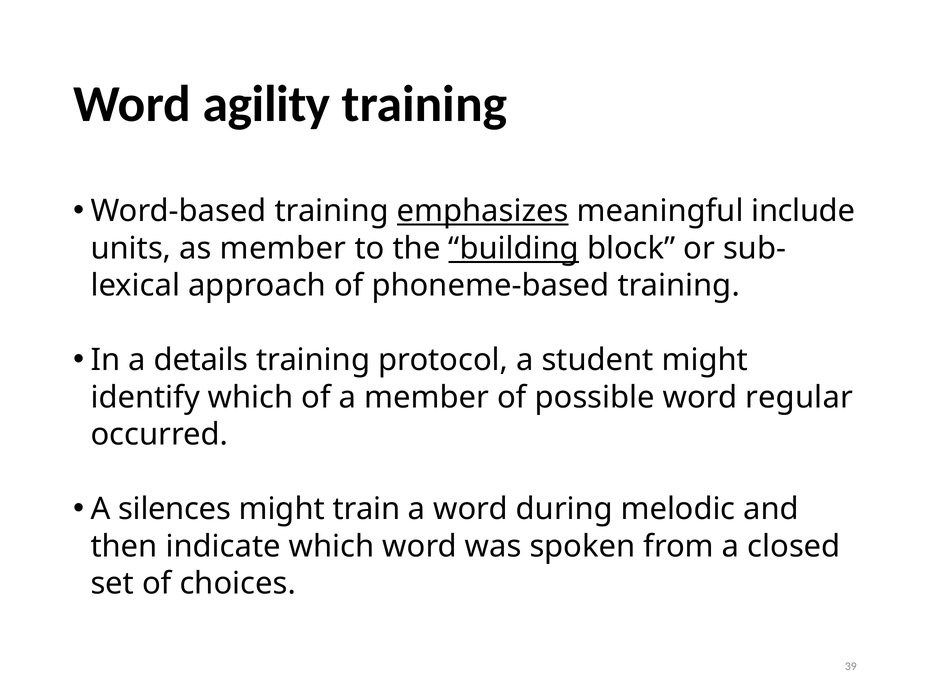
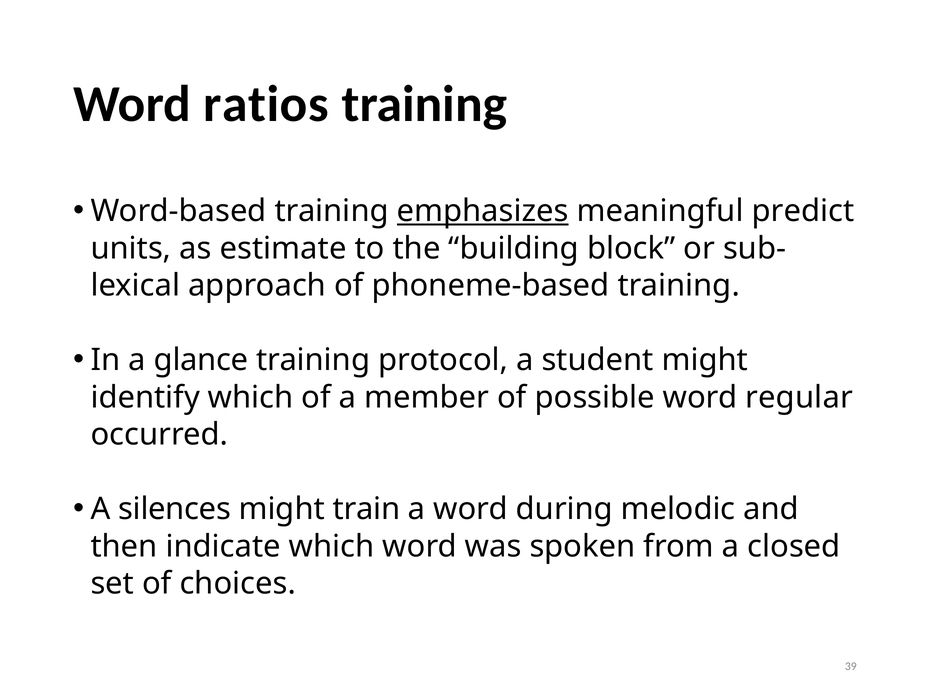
agility: agility -> ratios (266, 104)
include: include -> predict (803, 211)
as member: member -> estimate (283, 248)
building underline: present -> none (514, 248)
details: details -> glance (201, 360)
